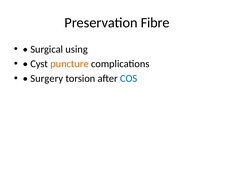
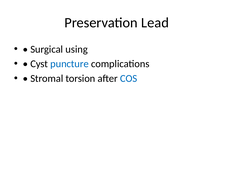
Fibre: Fibre -> Lead (155, 23)
puncture colour: orange -> blue (69, 64)
Surgery: Surgery -> Stromal (47, 78)
